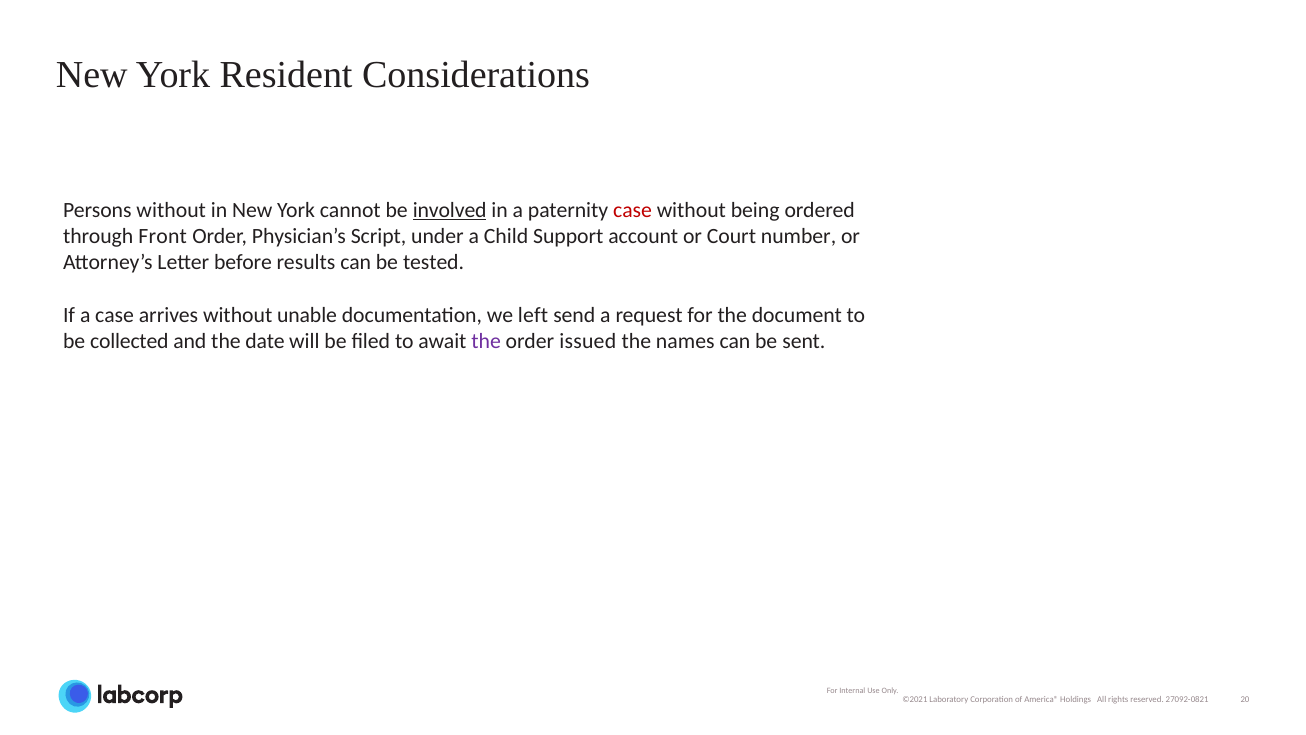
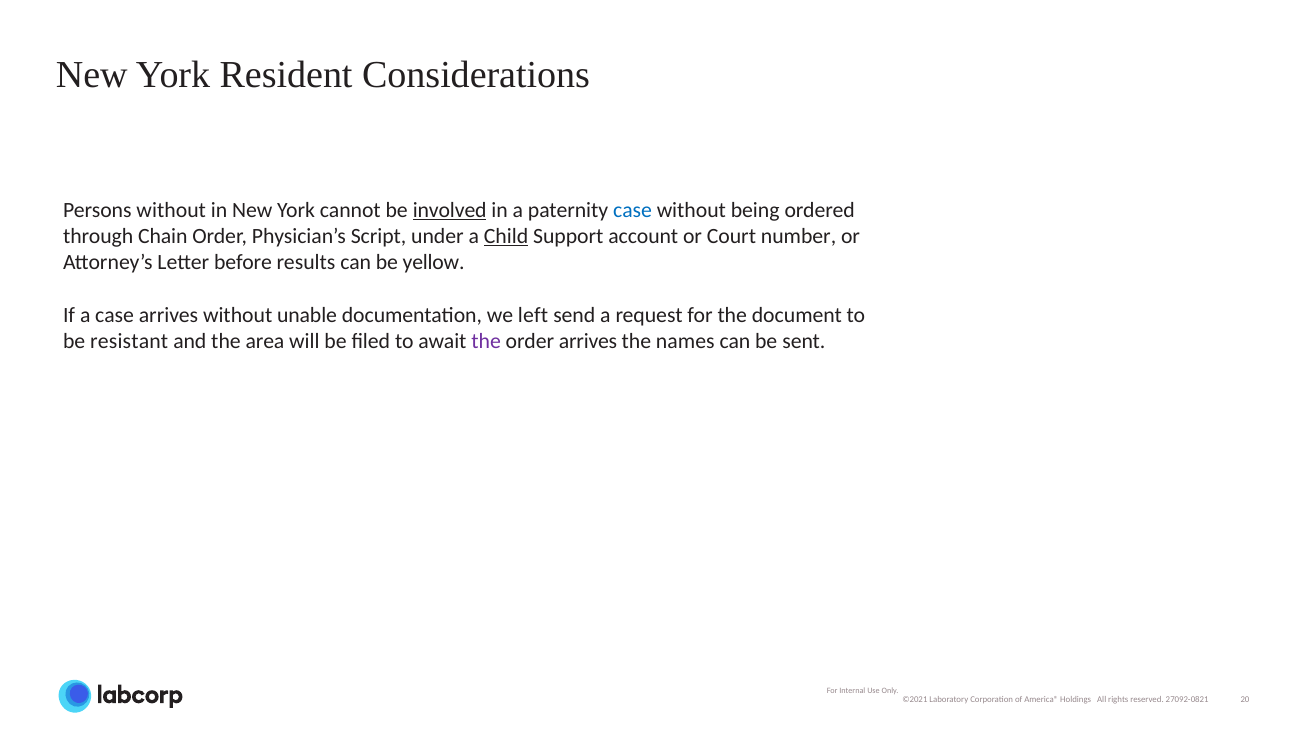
case colour: red -> blue (633, 210)
Front: Front -> Chain (163, 236)
Child underline: none -> present (506, 236)
tested: tested -> yellow (434, 262)
collected: collected -> resistant (129, 341)
date: date -> area (265, 341)
order issued: issued -> arrives (588, 341)
